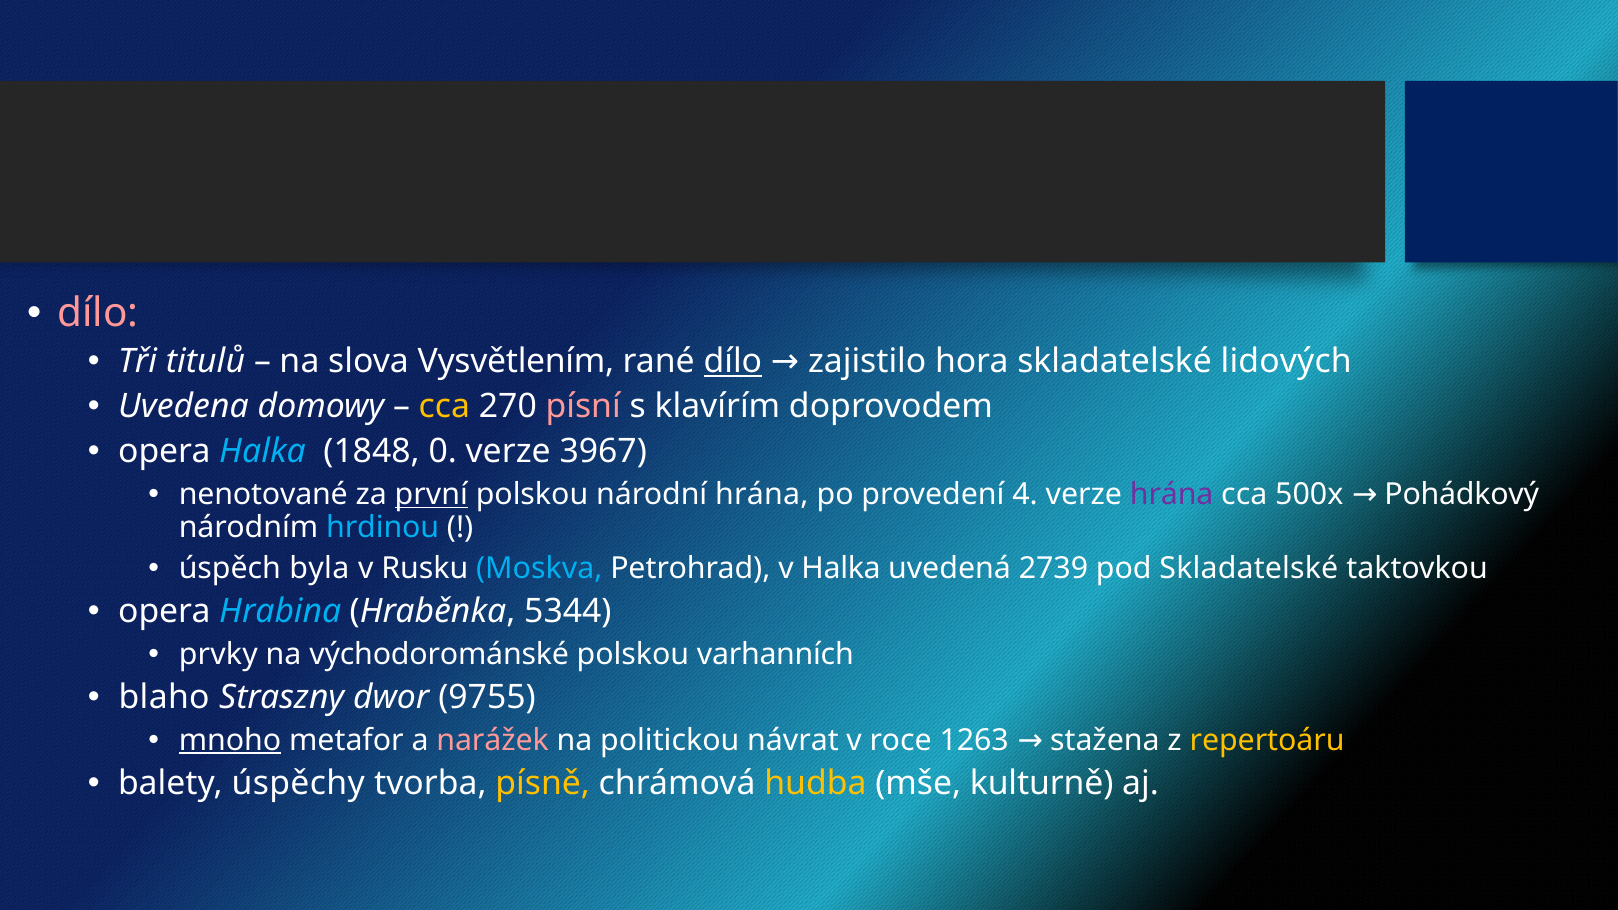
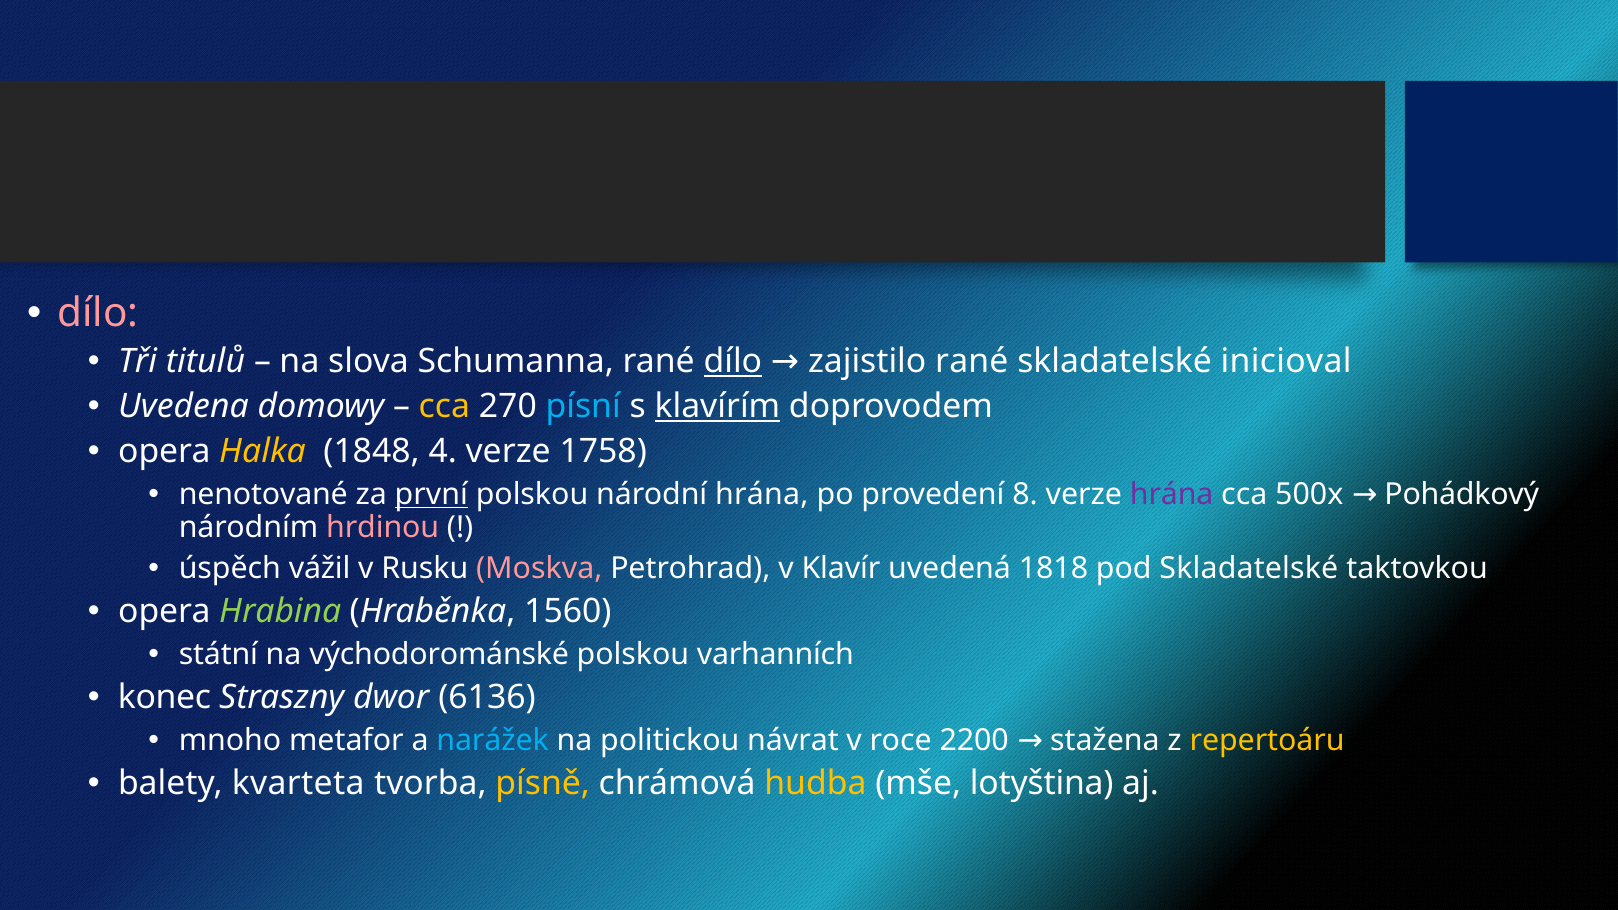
Vysvětlením: Vysvětlením -> Schumanna (516, 362)
zajistilo hora: hora -> rané (972, 362)
lidových: lidových -> inicioval (1286, 362)
písní colour: pink -> light blue (583, 407)
klavírím underline: none -> present (717, 407)
Halka colour: light blue -> yellow (263, 451)
0: 0 -> 4 (443, 451)
3967: 3967 -> 1758 (603, 451)
4: 4 -> 8 (1025, 494)
hrdinou colour: light blue -> pink (383, 527)
byla: byla -> vážil (320, 568)
Moskva colour: light blue -> pink (539, 568)
v Halka: Halka -> Klavír (841, 568)
2739: 2739 -> 1818 (1053, 568)
Hrabina colour: light blue -> light green (280, 611)
5344: 5344 -> 1560 (568, 611)
prvky: prvky -> státní (218, 654)
blaho: blaho -> konec (164, 697)
9755: 9755 -> 6136 (487, 697)
mnoho underline: present -> none (230, 740)
narážek colour: pink -> light blue (493, 740)
1263: 1263 -> 2200 (974, 740)
úspěchy: úspěchy -> kvarteta (298, 783)
kulturně: kulturně -> lotyština (1042, 783)
